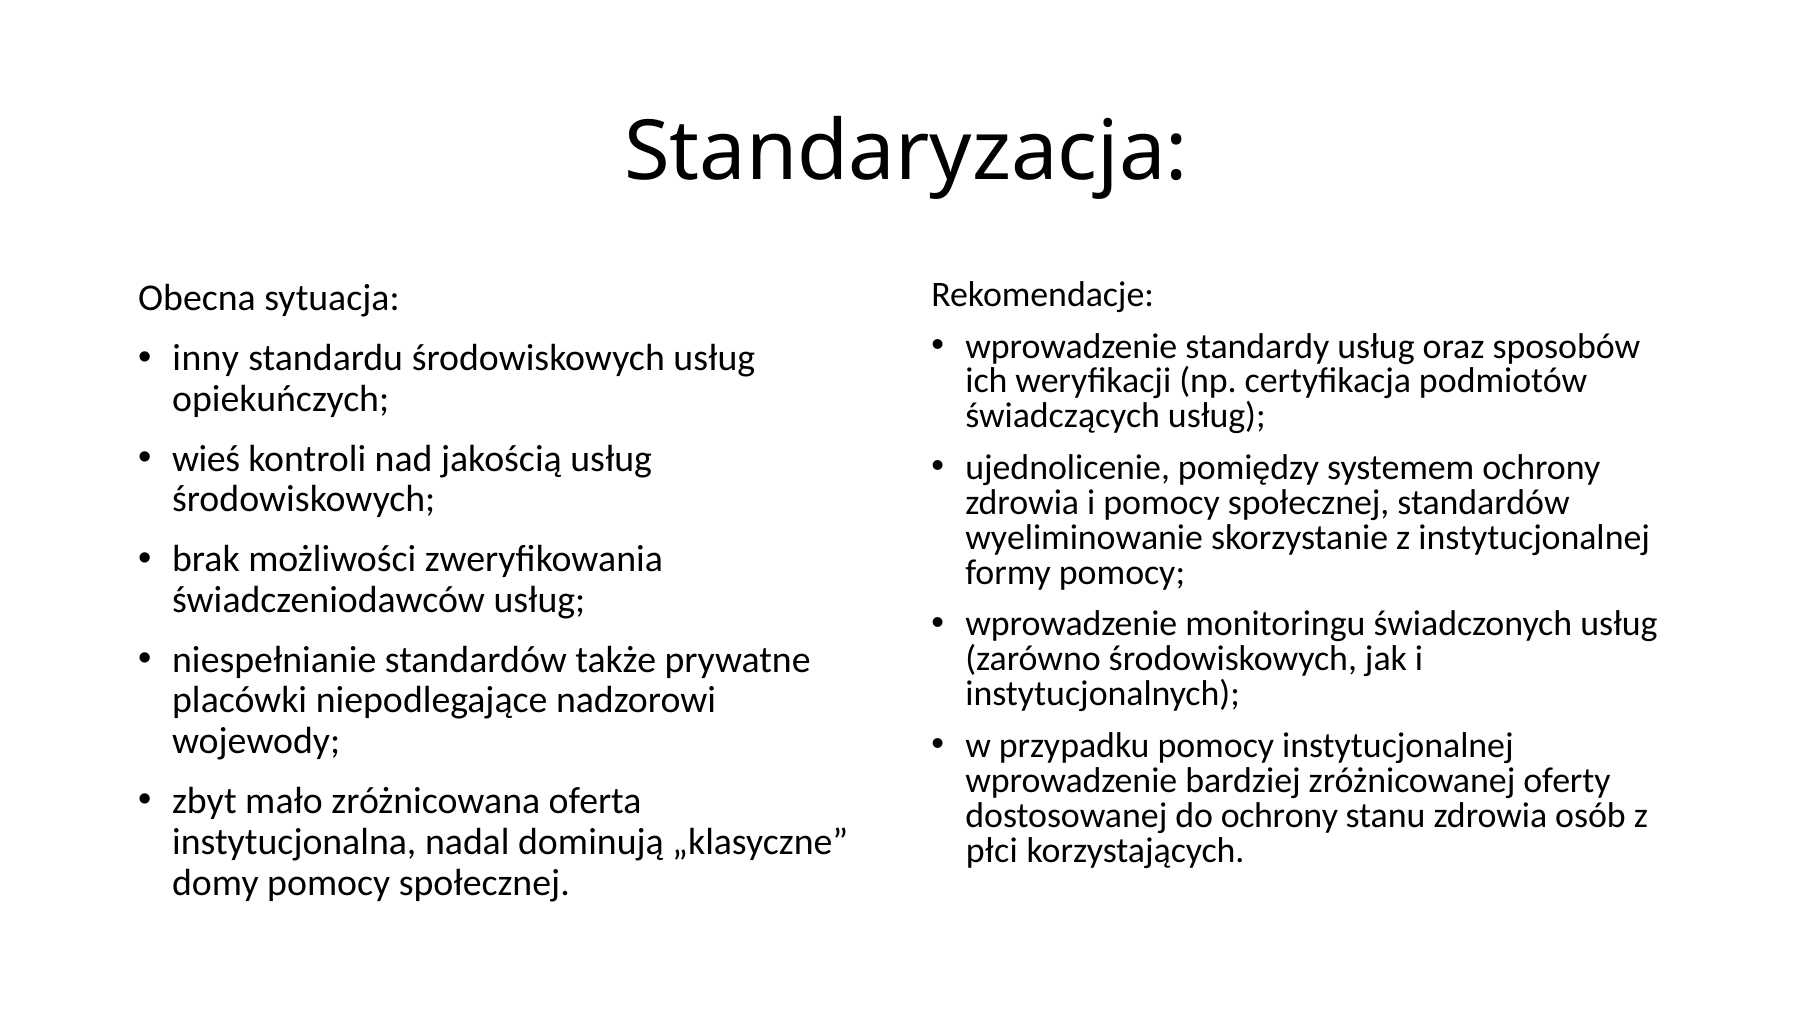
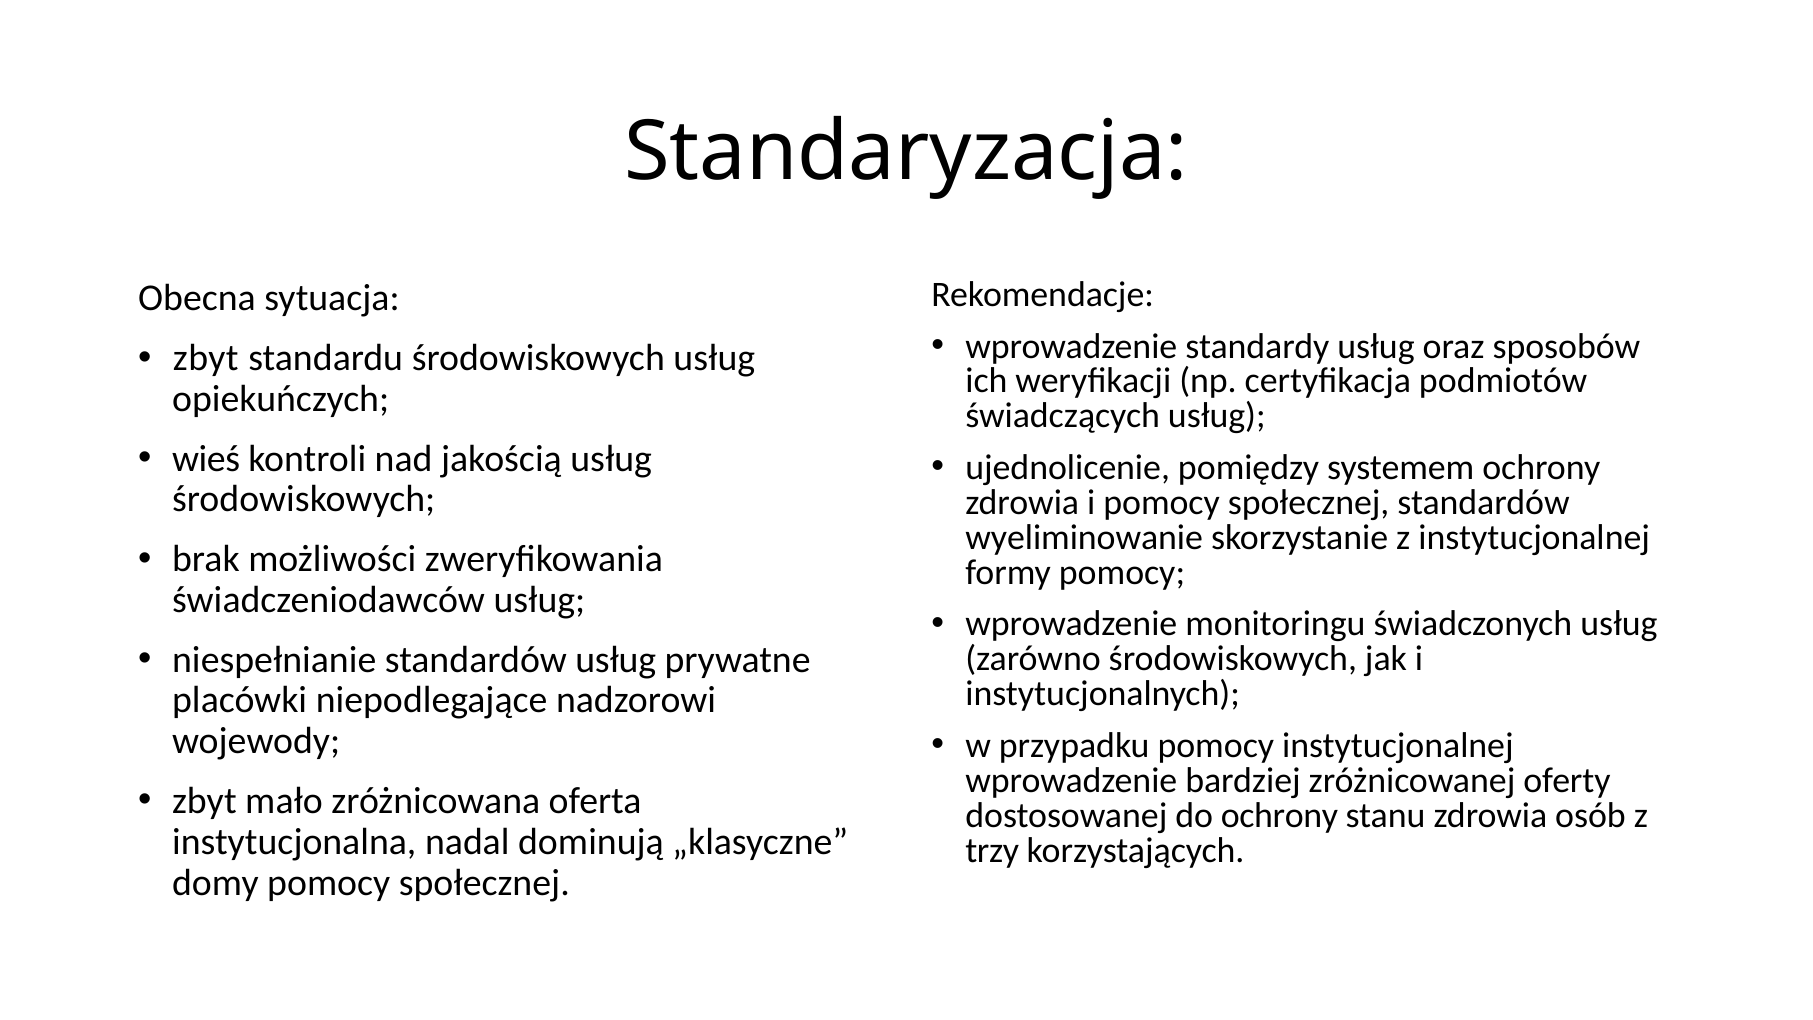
inny: inny -> zbyt (206, 358)
standardów także: także -> usług (616, 660)
płci: płci -> trzy (992, 850)
